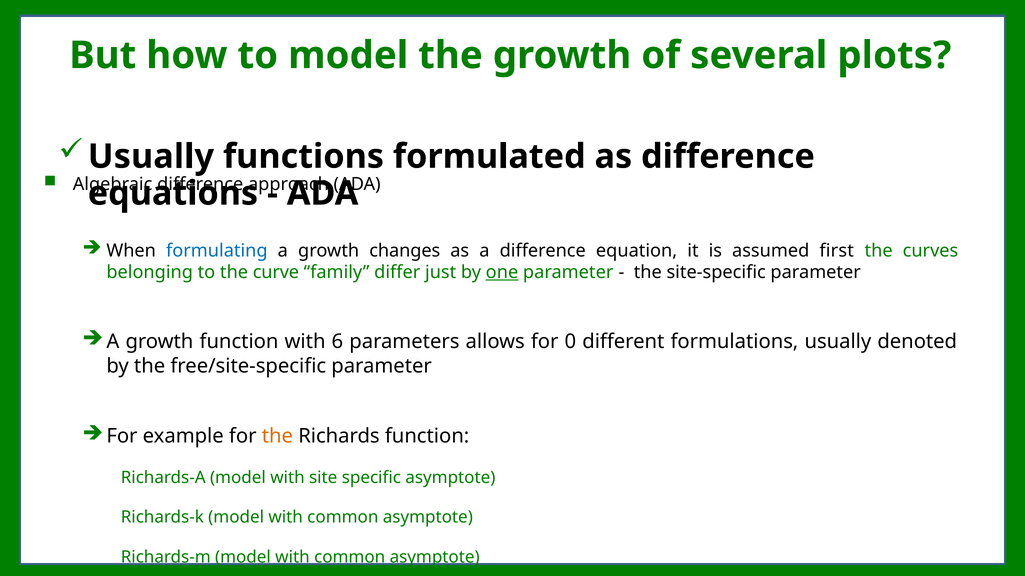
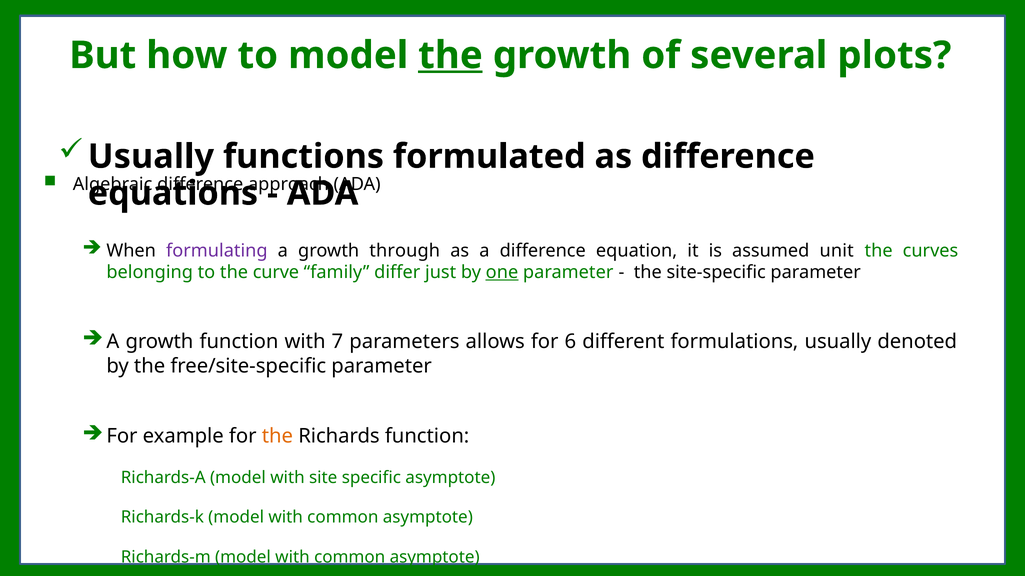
the underline: none -> present (450, 55)
formulating colour: blue -> purple (217, 251)
changes: changes -> through (405, 251)
first: first -> unit (837, 251)
6: 6 -> 7 (337, 342)
0: 0 -> 6 (570, 342)
